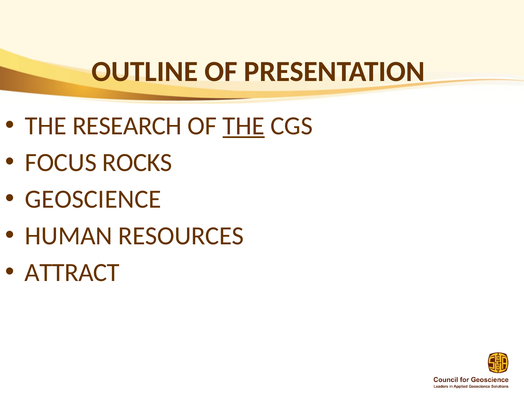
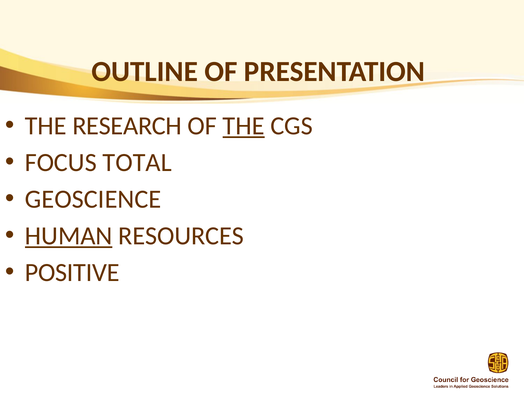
ROCKS: ROCKS -> TOTAL (137, 163)
HUMAN underline: none -> present (69, 236)
ATTRACT: ATTRACT -> POSITIVE (72, 273)
